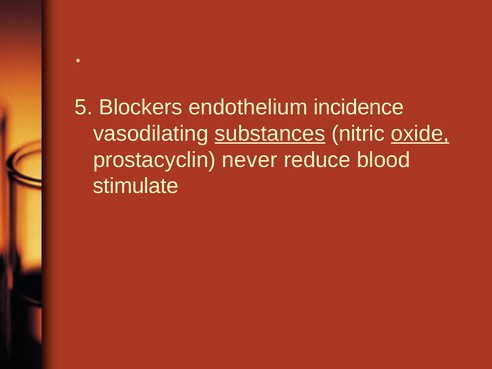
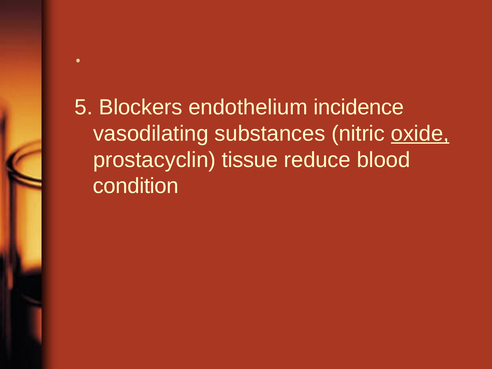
substances underline: present -> none (270, 134)
never: never -> tissue (250, 160)
stimulate: stimulate -> condition (136, 186)
